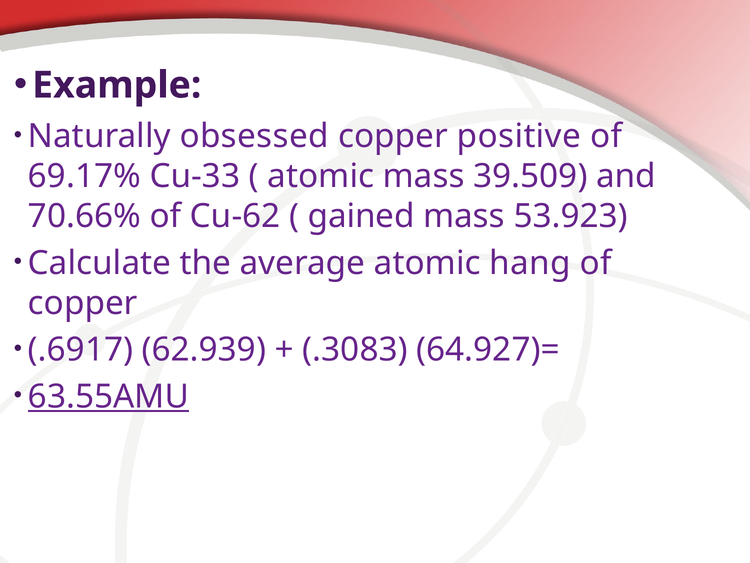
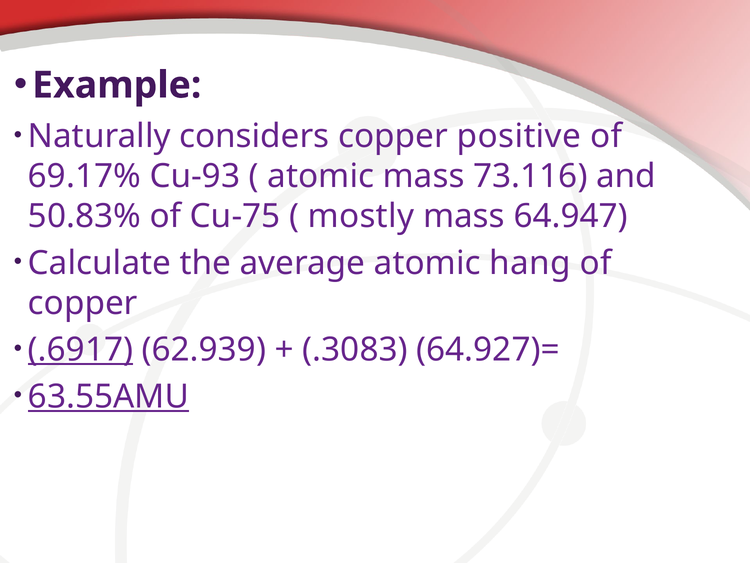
obsessed: obsessed -> considers (254, 136)
Cu-33: Cu-33 -> Cu-93 (195, 176)
39.509: 39.509 -> 73.116 (530, 176)
70.66%: 70.66% -> 50.83% (84, 216)
Cu-62: Cu-62 -> Cu-75 (235, 216)
gained: gained -> mostly (361, 216)
53.923: 53.923 -> 64.947 (571, 216)
.6917 underline: none -> present (81, 350)
